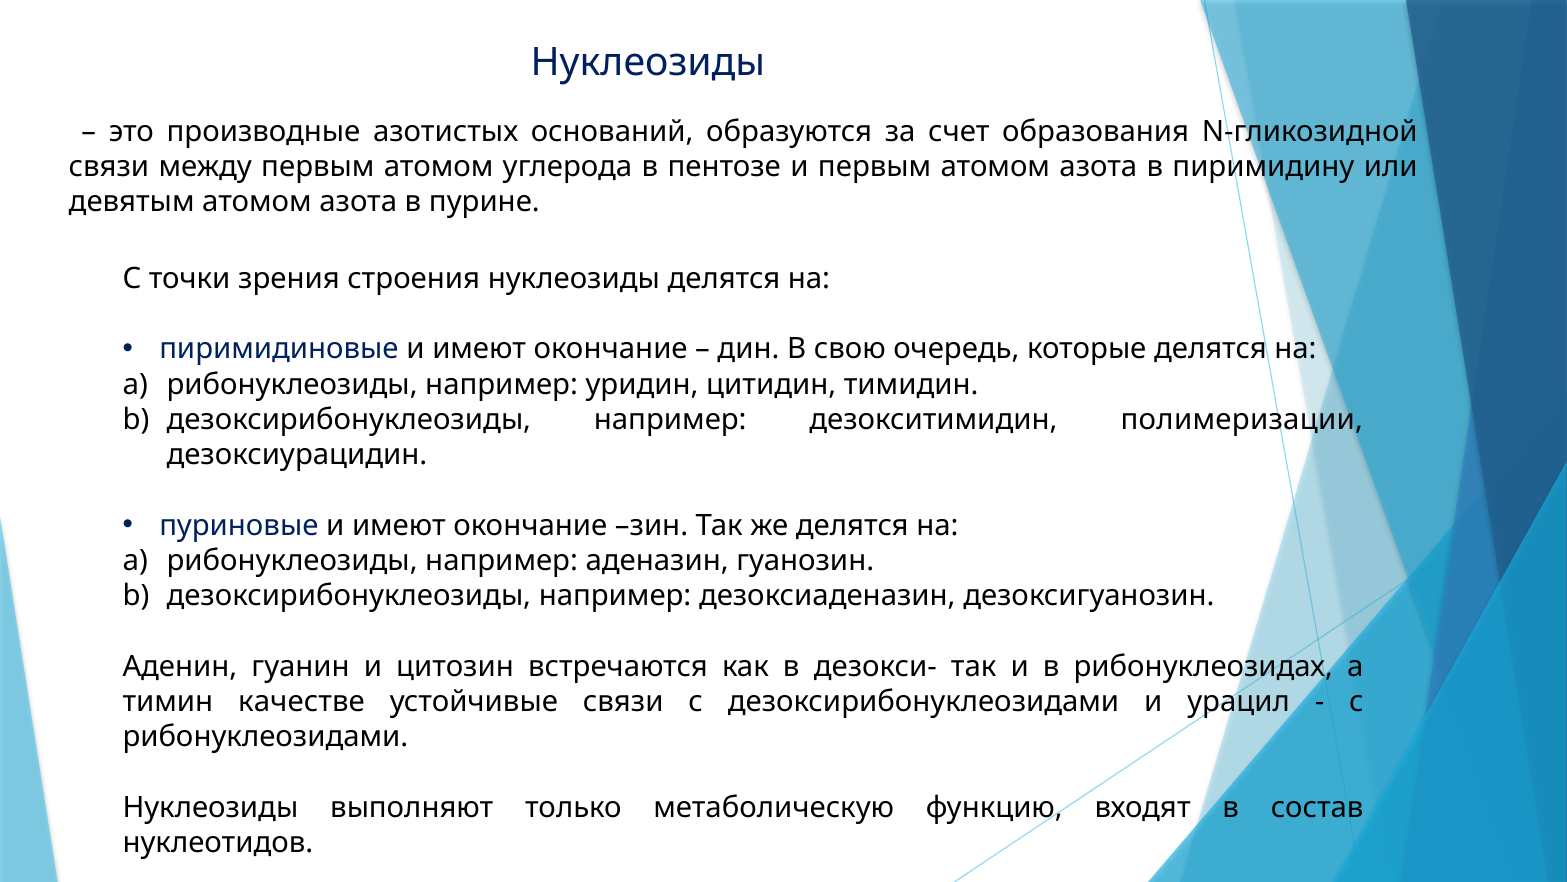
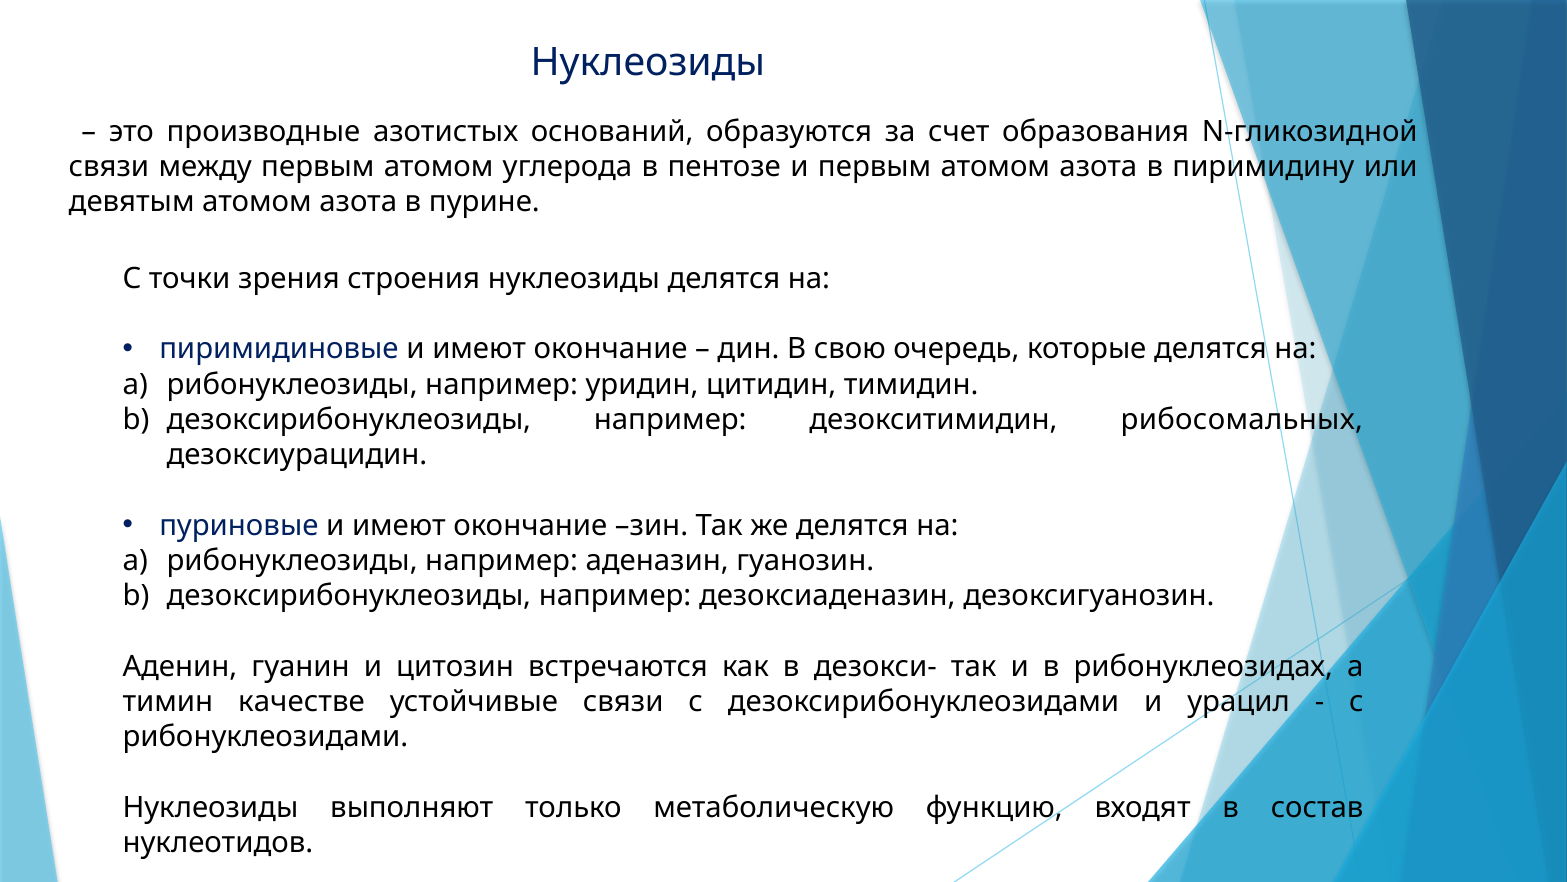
полимеризации: полимеризации -> рибосомальных (1242, 419)
